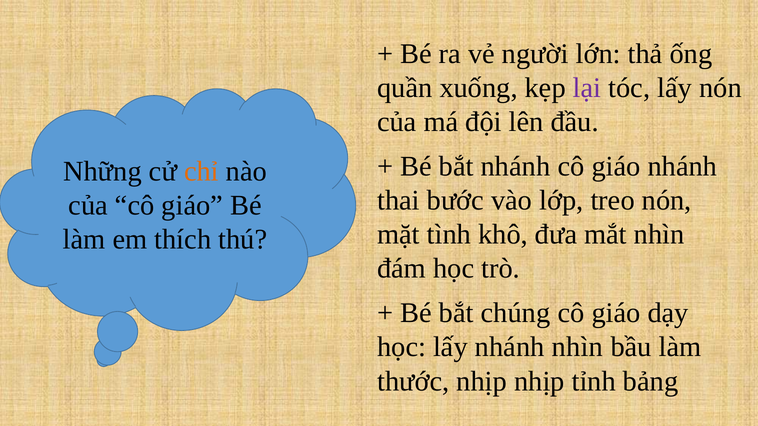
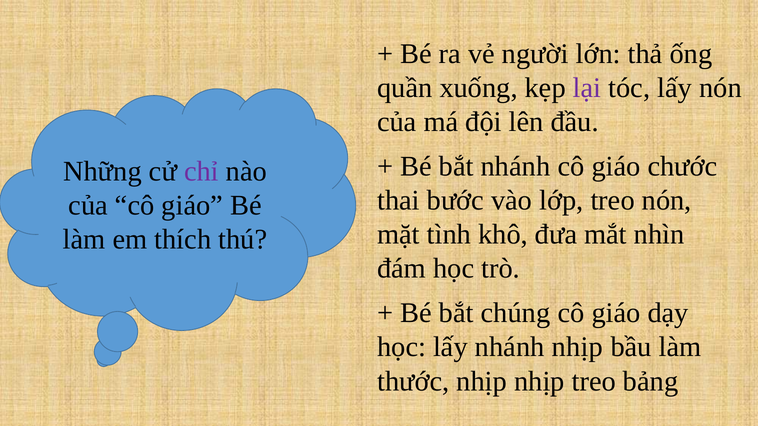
giáo nhánh: nhánh -> chước (682, 166)
chỉ colour: orange -> purple (201, 171)
nhánh nhìn: nhìn -> nhịp (577, 347)
nhịp tỉnh: tỉnh -> treo (594, 382)
